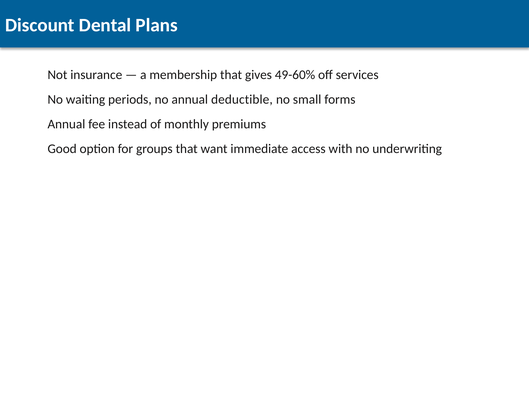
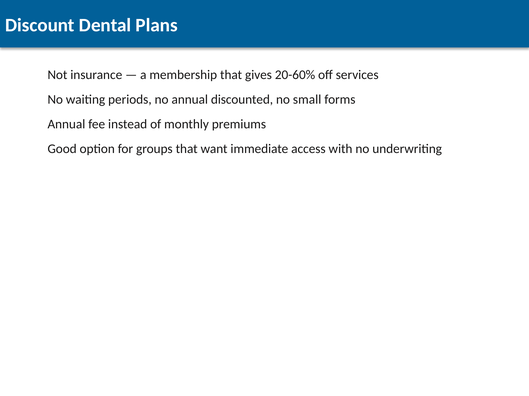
49-60%: 49-60% -> 20-60% (295, 75)
deductible: deductible -> discounted (242, 100)
